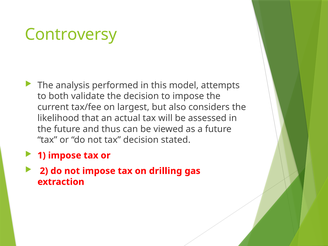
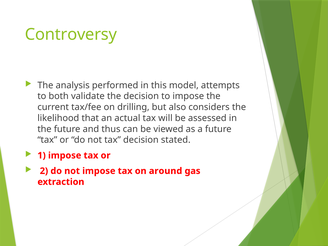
largest: largest -> drilling (133, 107)
drilling: drilling -> around (166, 171)
